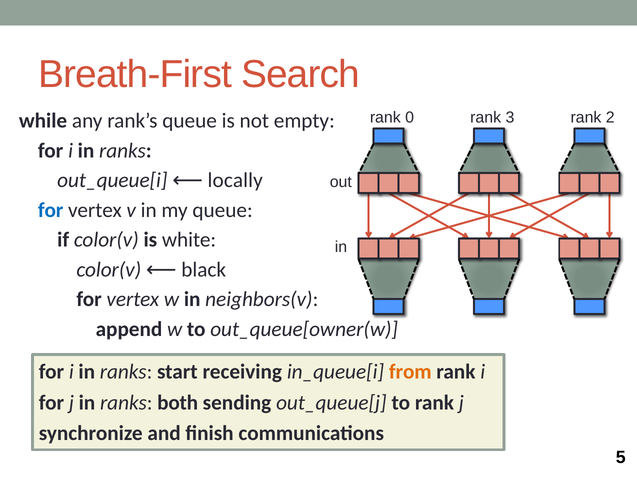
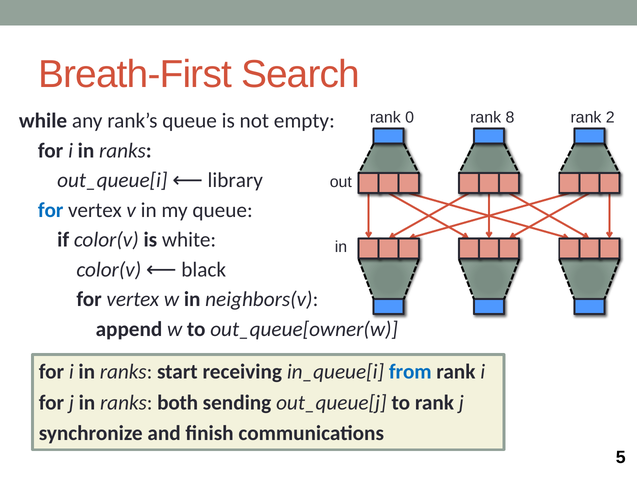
3: 3 -> 8 (510, 117)
locally: locally -> library (235, 180)
from colour: orange -> blue (410, 372)
